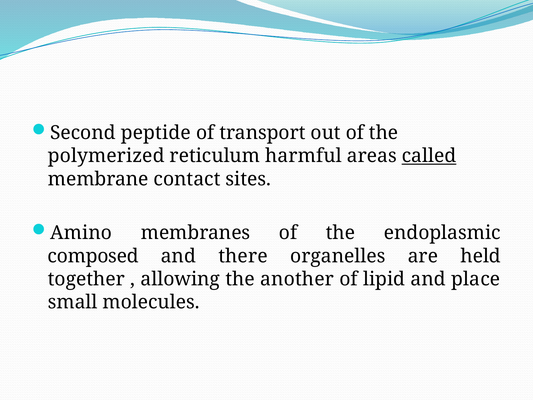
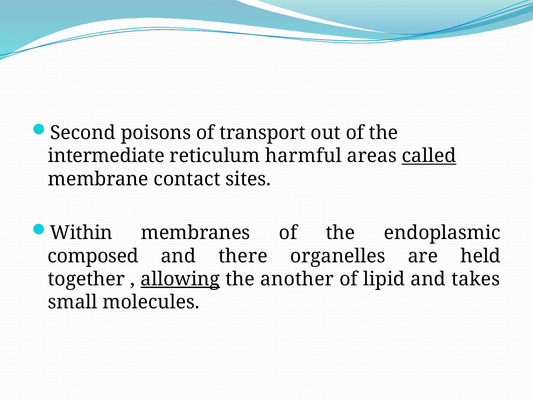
peptide: peptide -> poisons (156, 133)
polymerized: polymerized -> intermediate (106, 156)
Amino: Amino -> Within (81, 233)
allowing underline: none -> present (180, 279)
place: place -> takes (476, 279)
